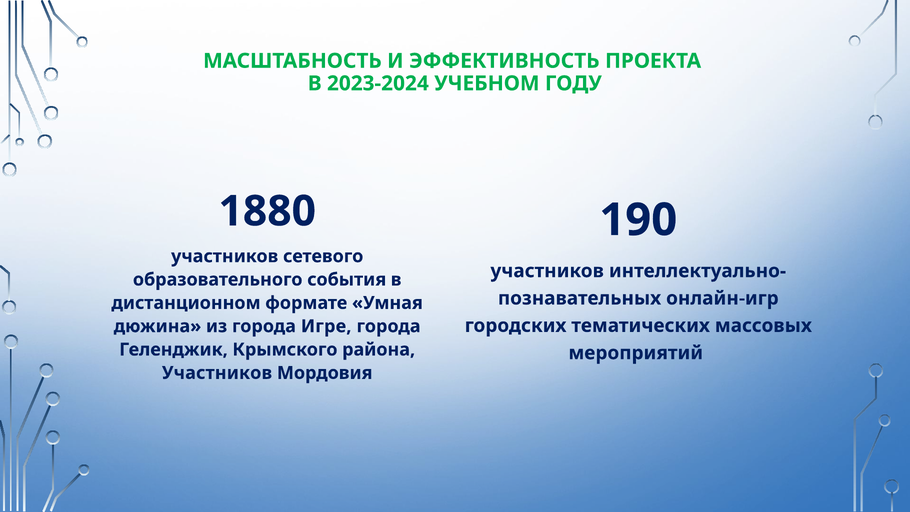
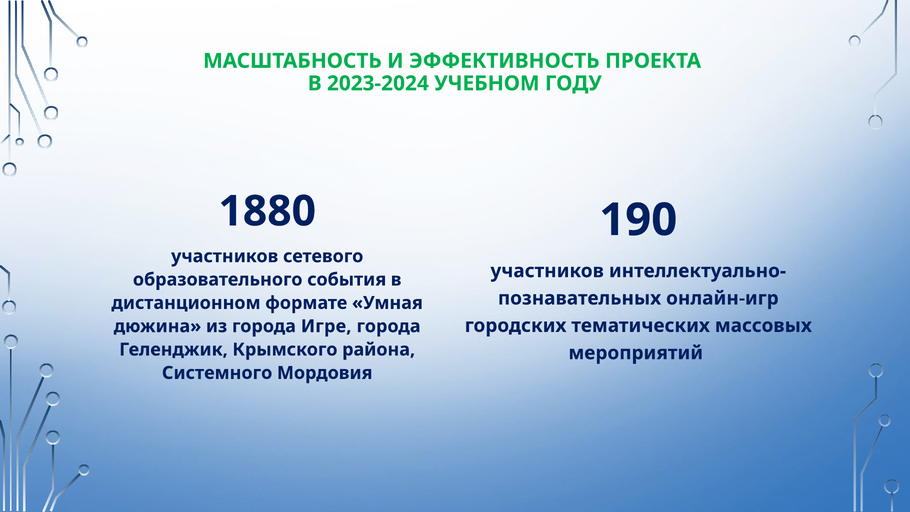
Участников: Участников -> Системного (217, 373)
